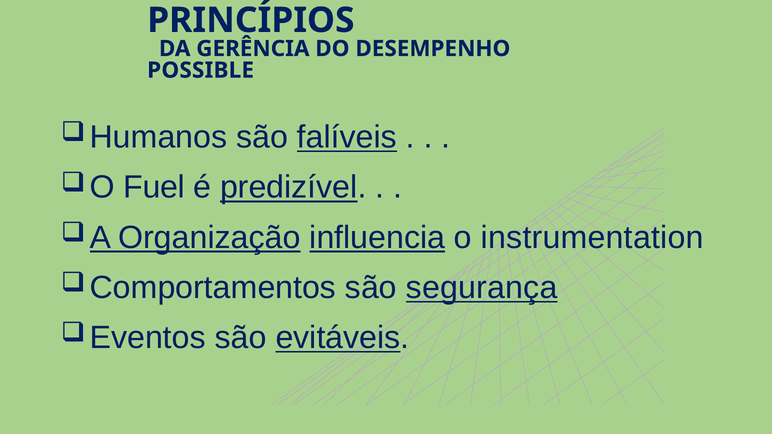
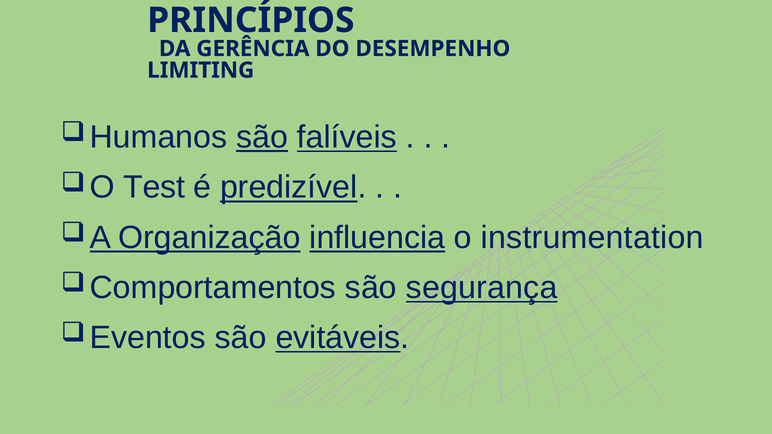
POSSIBLE: POSSIBLE -> LIMITING (201, 70)
são underline: none -> present (262, 137)
Fuel: Fuel -> Test (154, 187)
